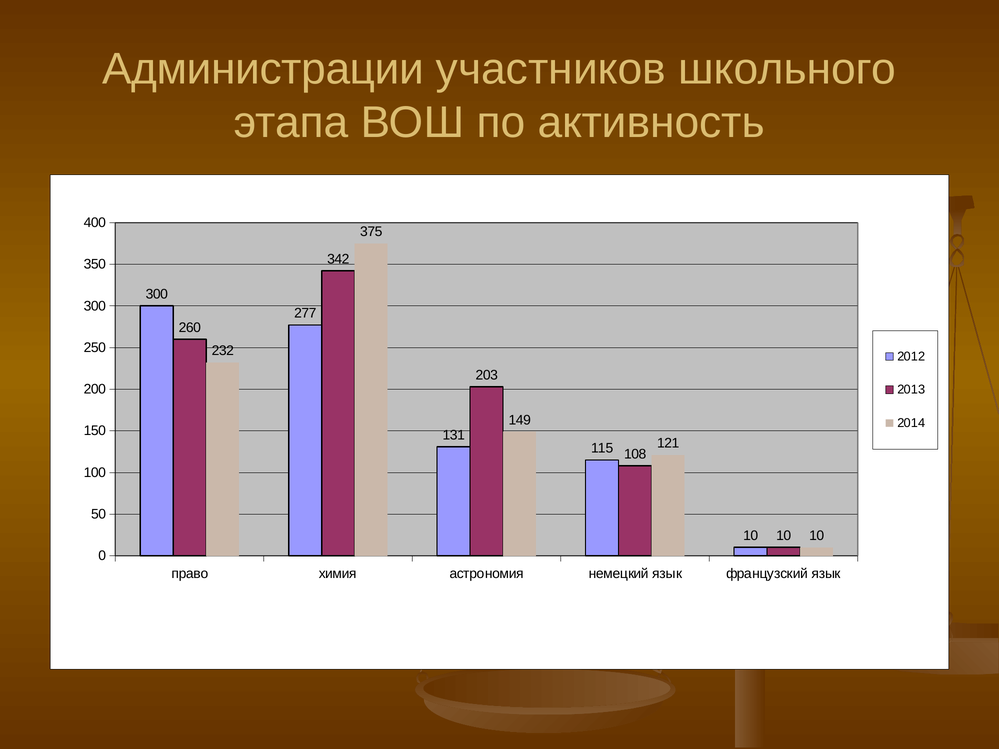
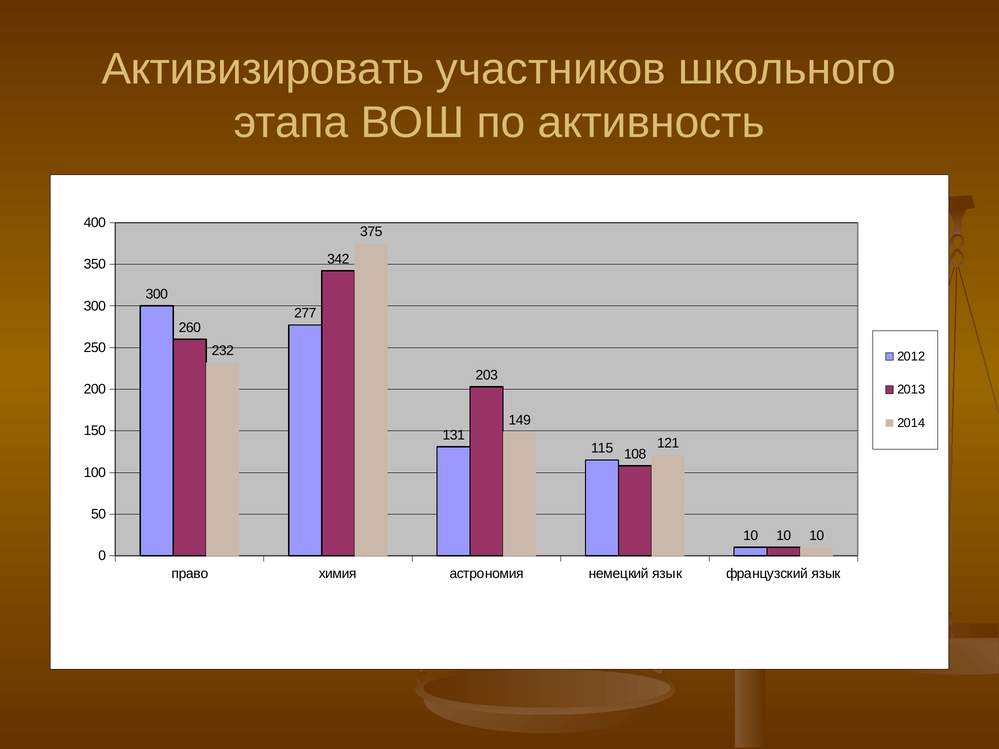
Администрации: Администрации -> Активизировать (263, 69)
